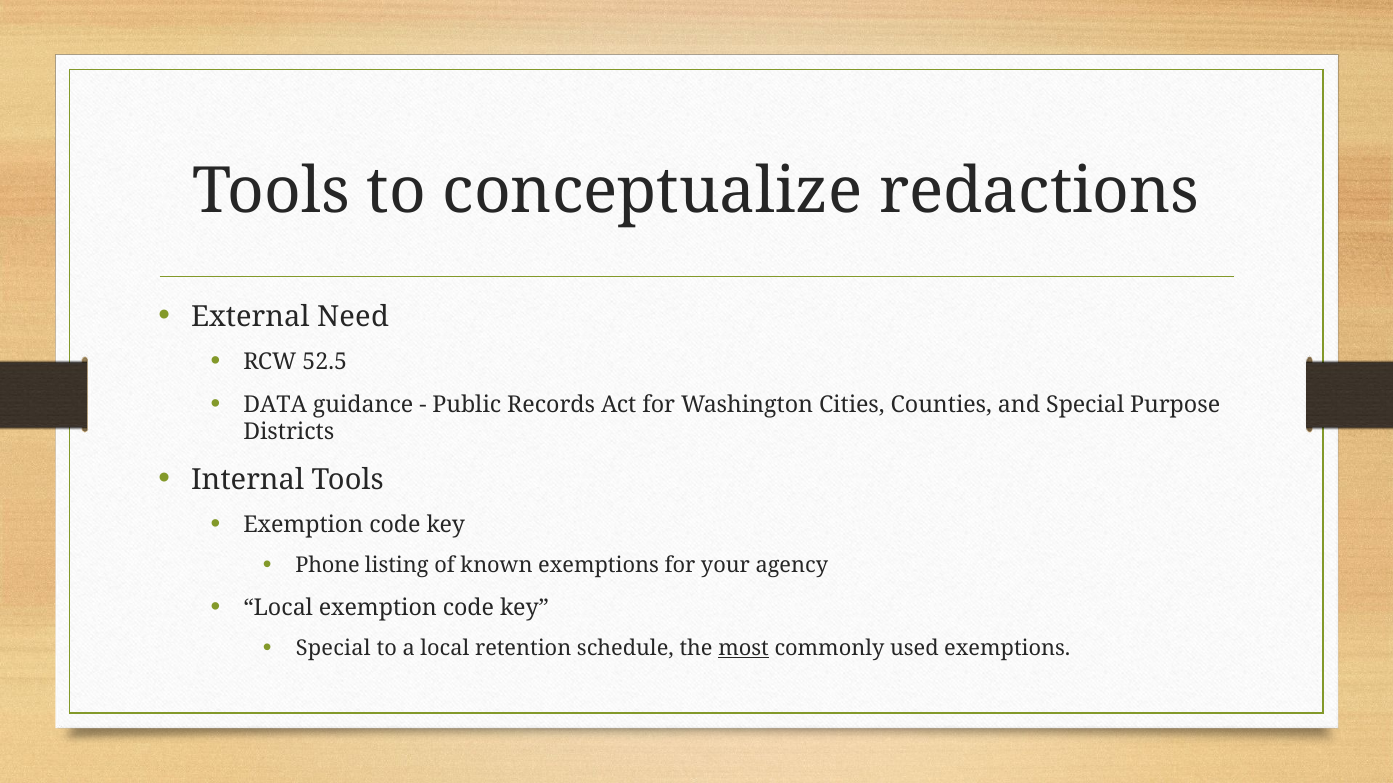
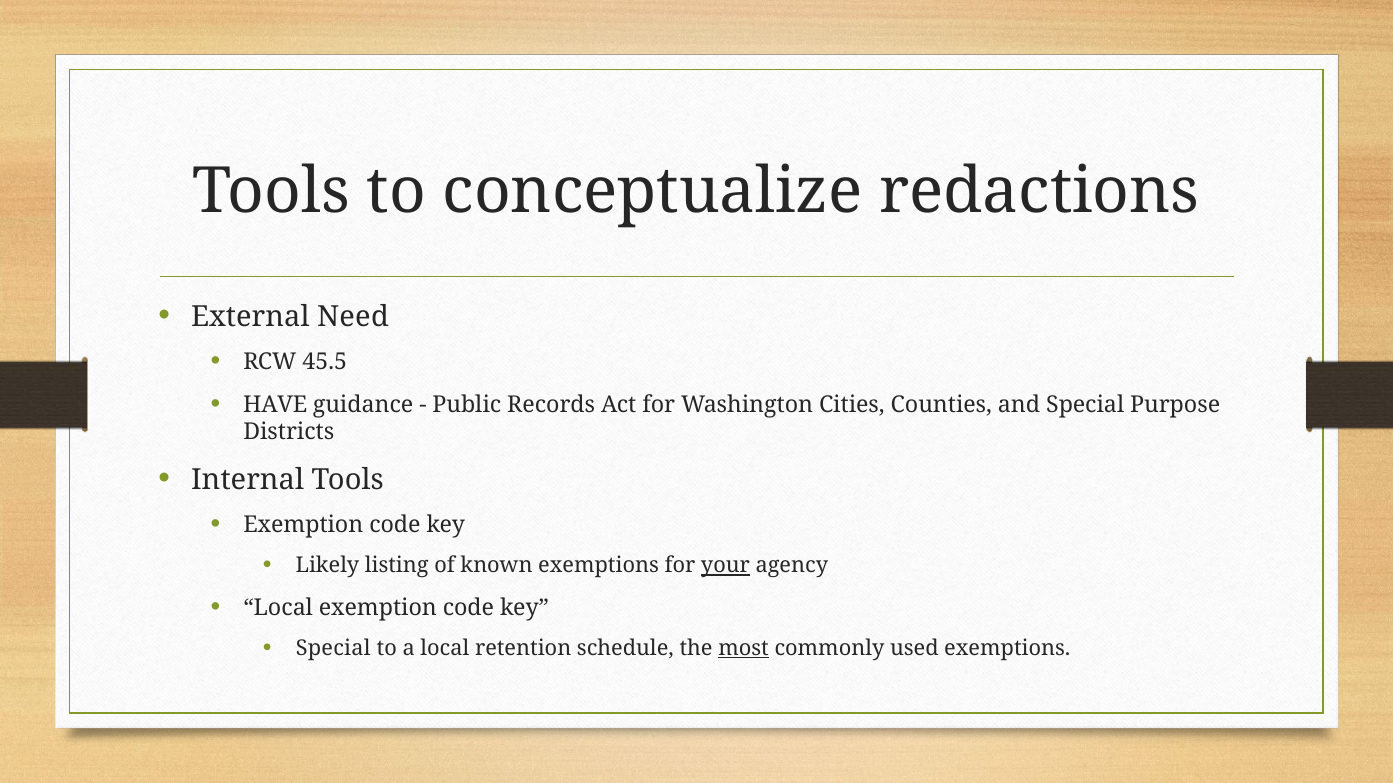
52.5: 52.5 -> 45.5 (325, 362)
DATA: DATA -> HAVE (275, 405)
Phone: Phone -> Likely (327, 566)
your underline: none -> present (725, 566)
